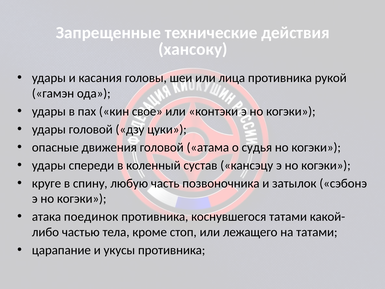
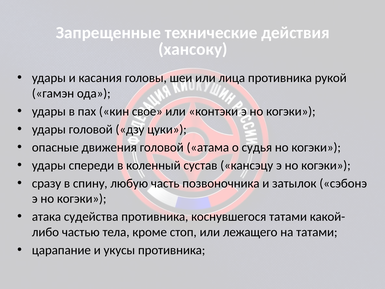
круге: круге -> сразу (47, 183)
поединок: поединок -> судейства (91, 216)
